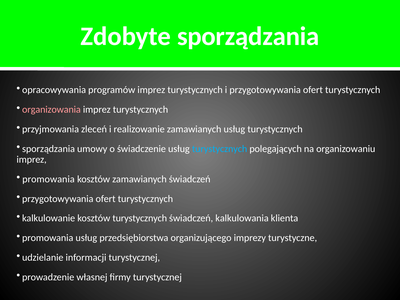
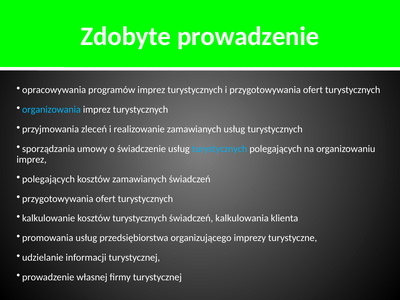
Zdobyte sporządzania: sporządzania -> prowadzenie (248, 37)
organizowania colour: pink -> light blue (51, 110)
promowania: promowania -> polegających (49, 179)
